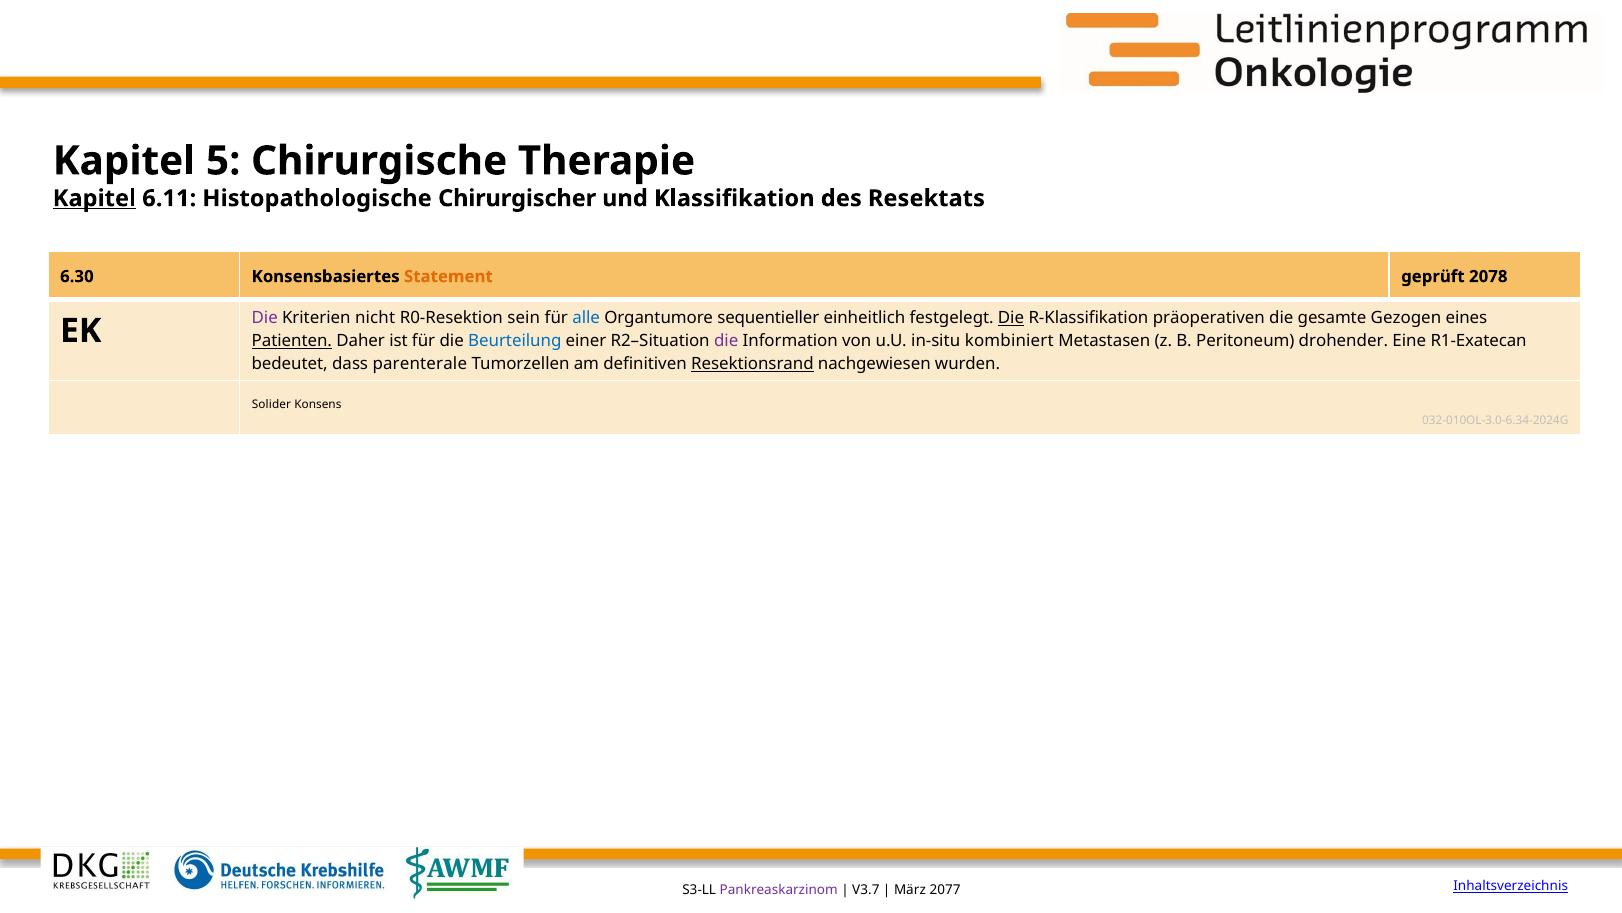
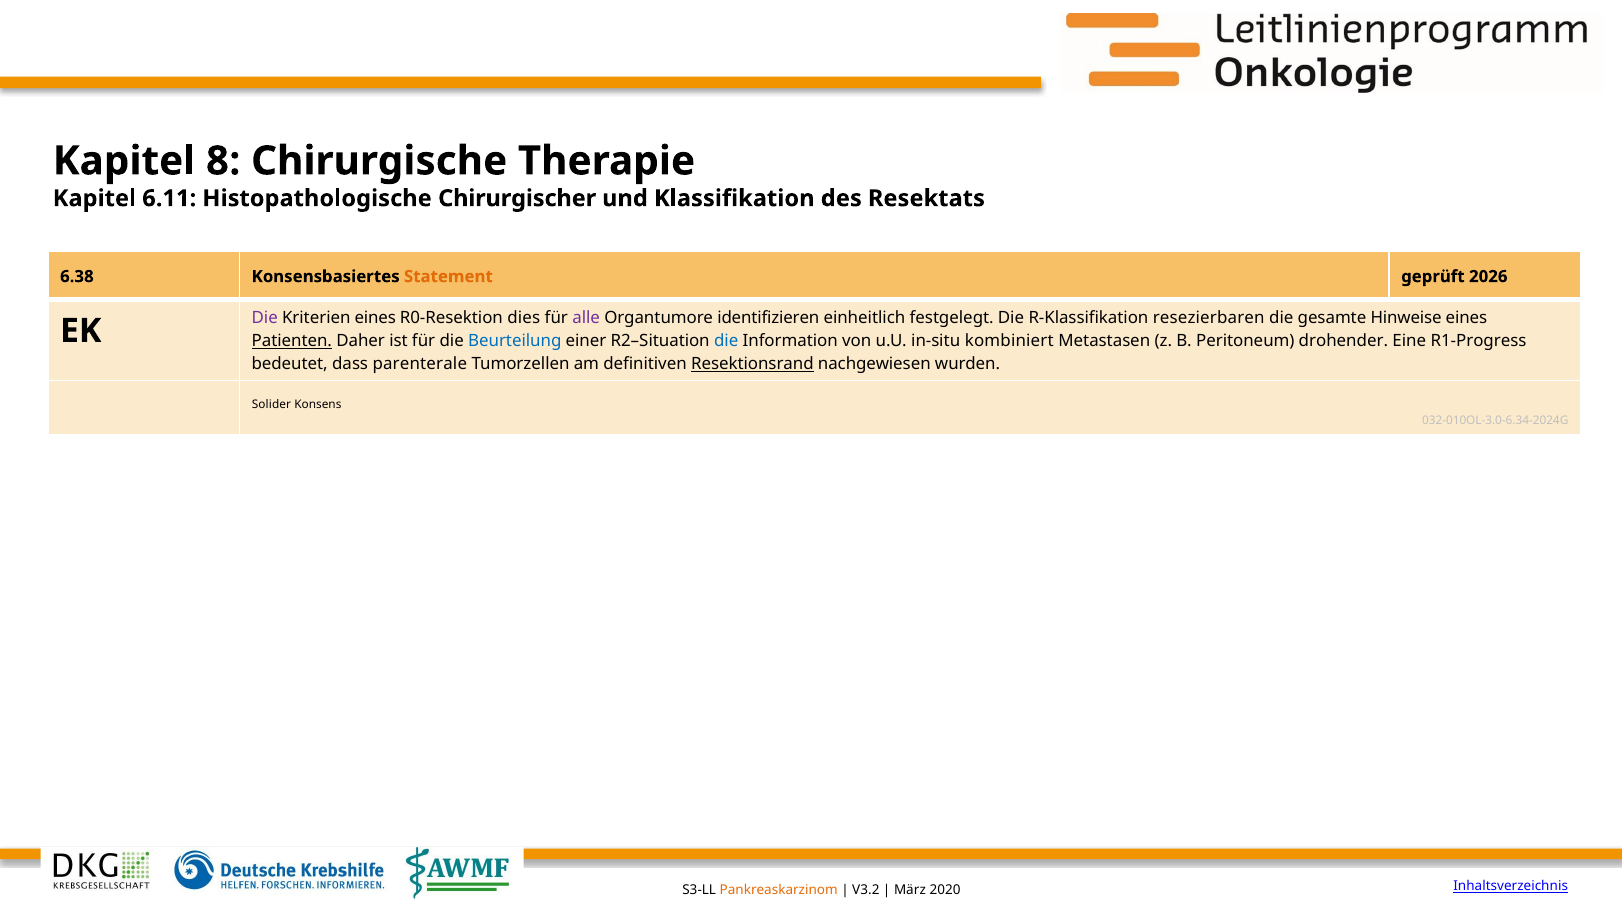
5: 5 -> 8 (223, 161)
Kapitel underline: present -> none (94, 198)
6.30: 6.30 -> 6.38 (77, 276)
2078: 2078 -> 2026 (1488, 276)
Kriterien nicht: nicht -> eines (375, 318)
sein: sein -> dies (524, 318)
alle colour: blue -> purple (586, 318)
sequentieller: sequentieller -> identifizieren (768, 318)
Die underline: present -> none (1011, 318)
präoperativen: präoperativen -> resezierbaren (1209, 318)
Gezogen: Gezogen -> Hinweise (1406, 318)
die colour: purple -> blue (726, 341)
R1-Exatecan: R1-Exatecan -> R1-Progress (1479, 341)
Pankreaskarzinom colour: purple -> orange (779, 889)
V3.7: V3.7 -> V3.2 (866, 889)
2077: 2077 -> 2020 (945, 889)
